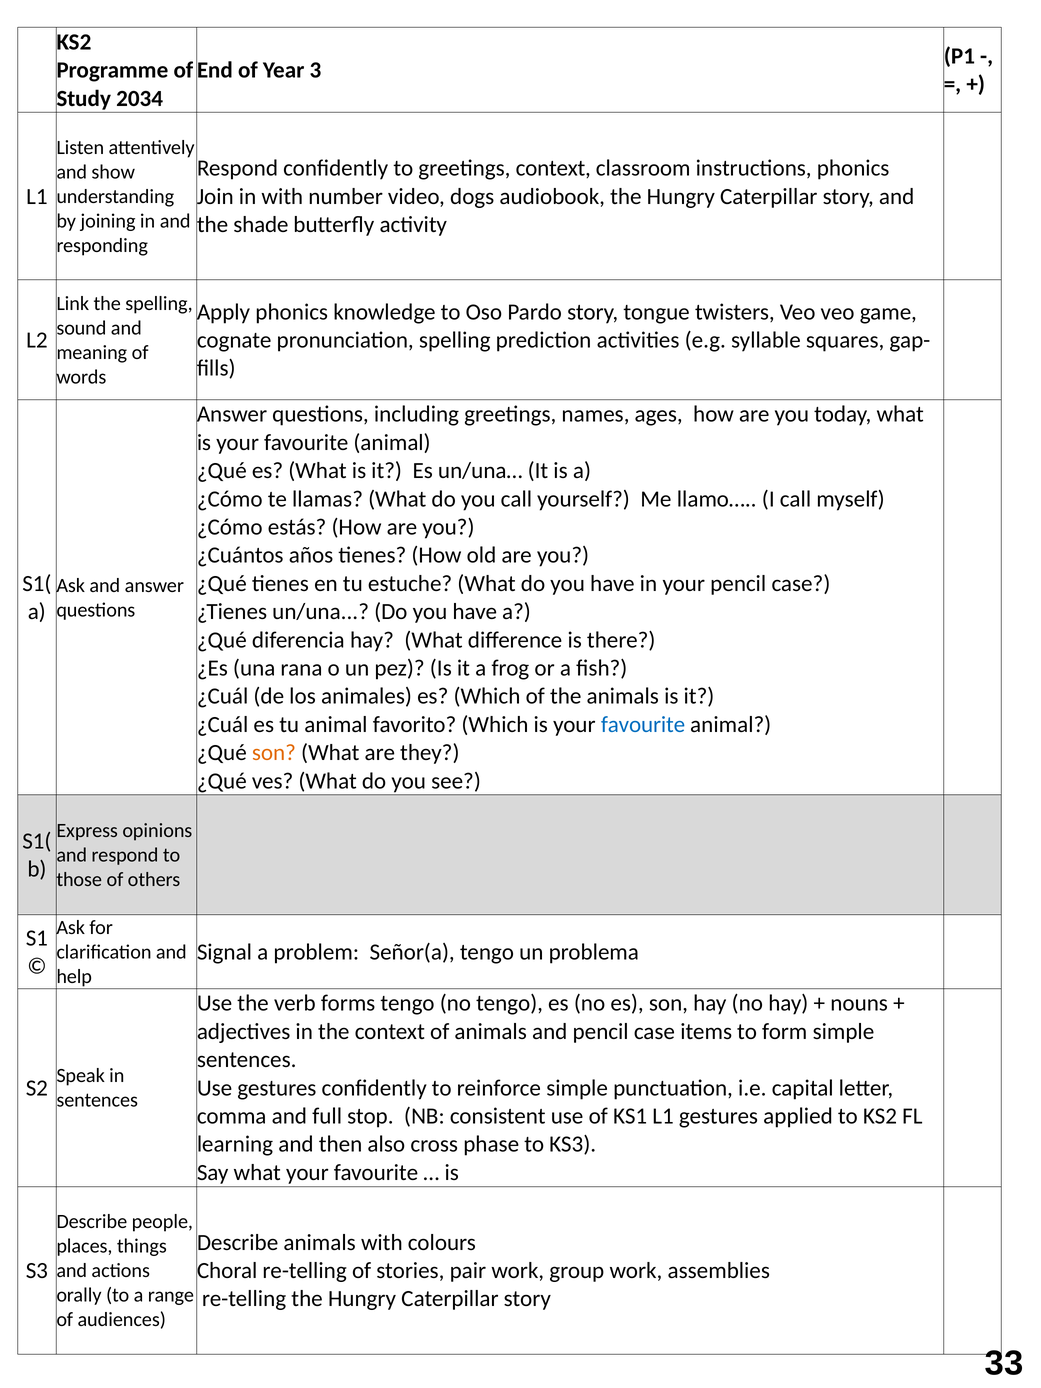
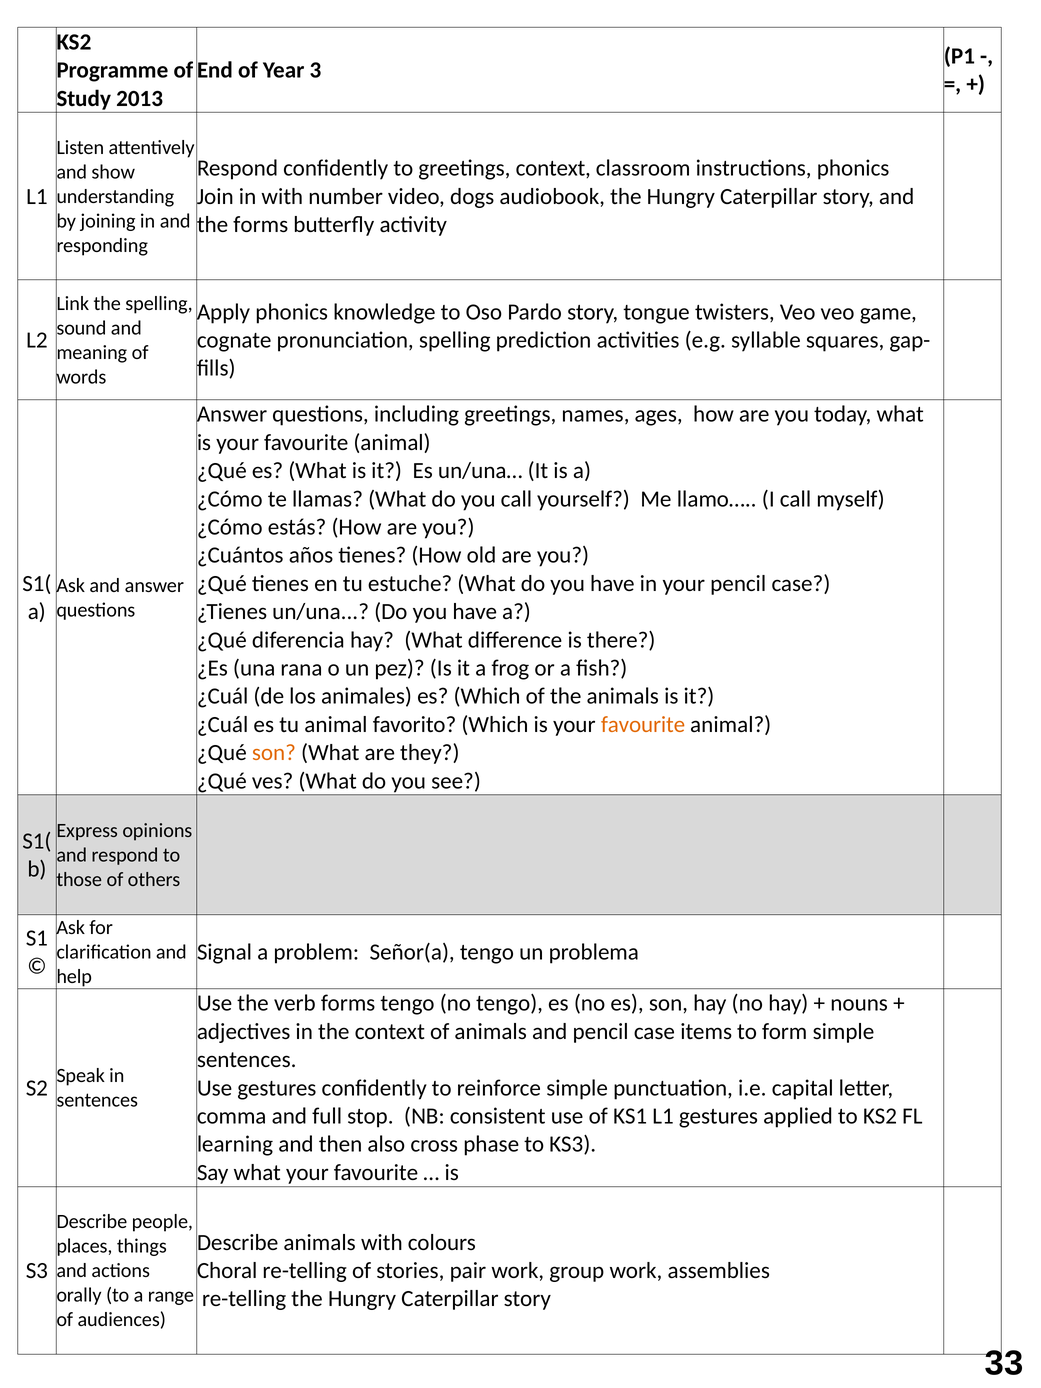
2034: 2034 -> 2013 (140, 98)
the shade: shade -> forms (261, 225)
favourite colour: blue -> orange (643, 725)
